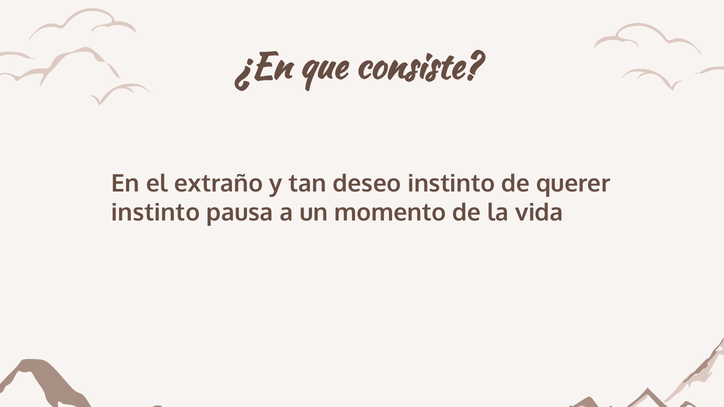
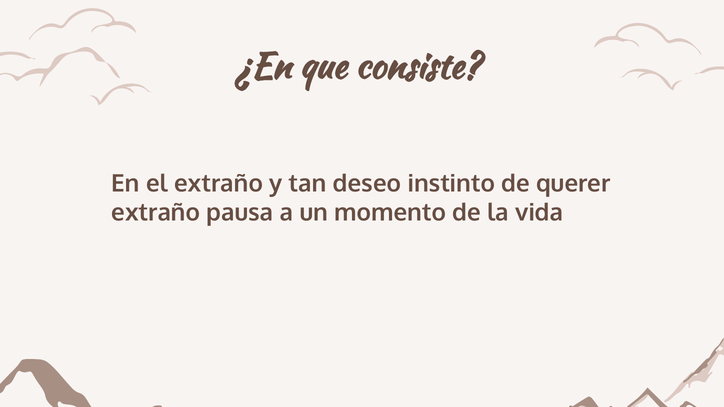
instinto: instinto -> extraño (156, 213)
